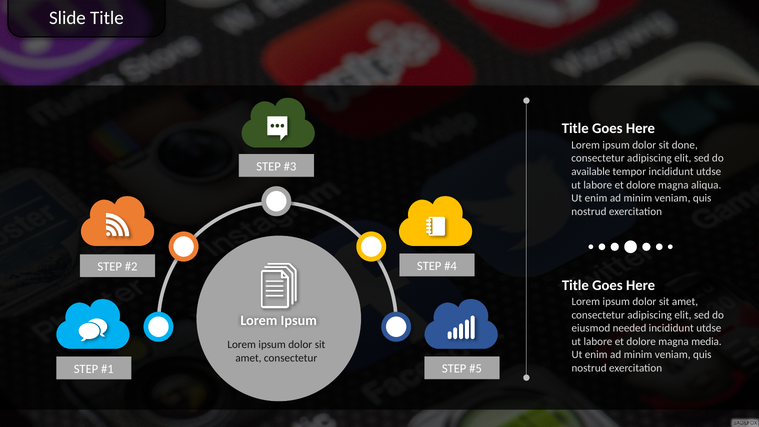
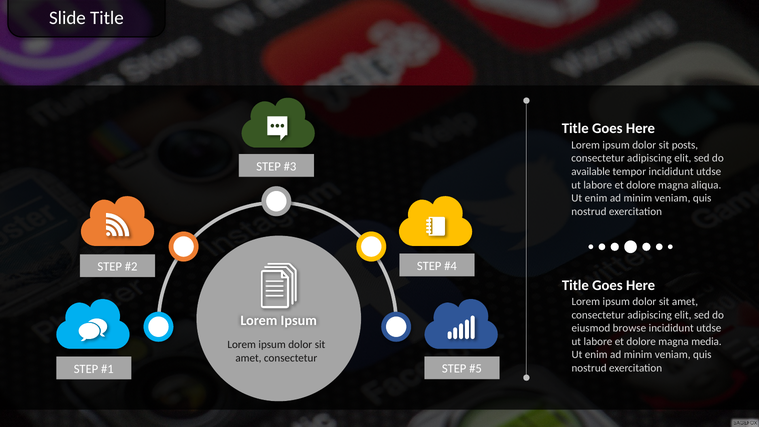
done: done -> posts (685, 145)
needed: needed -> browse (629, 328)
